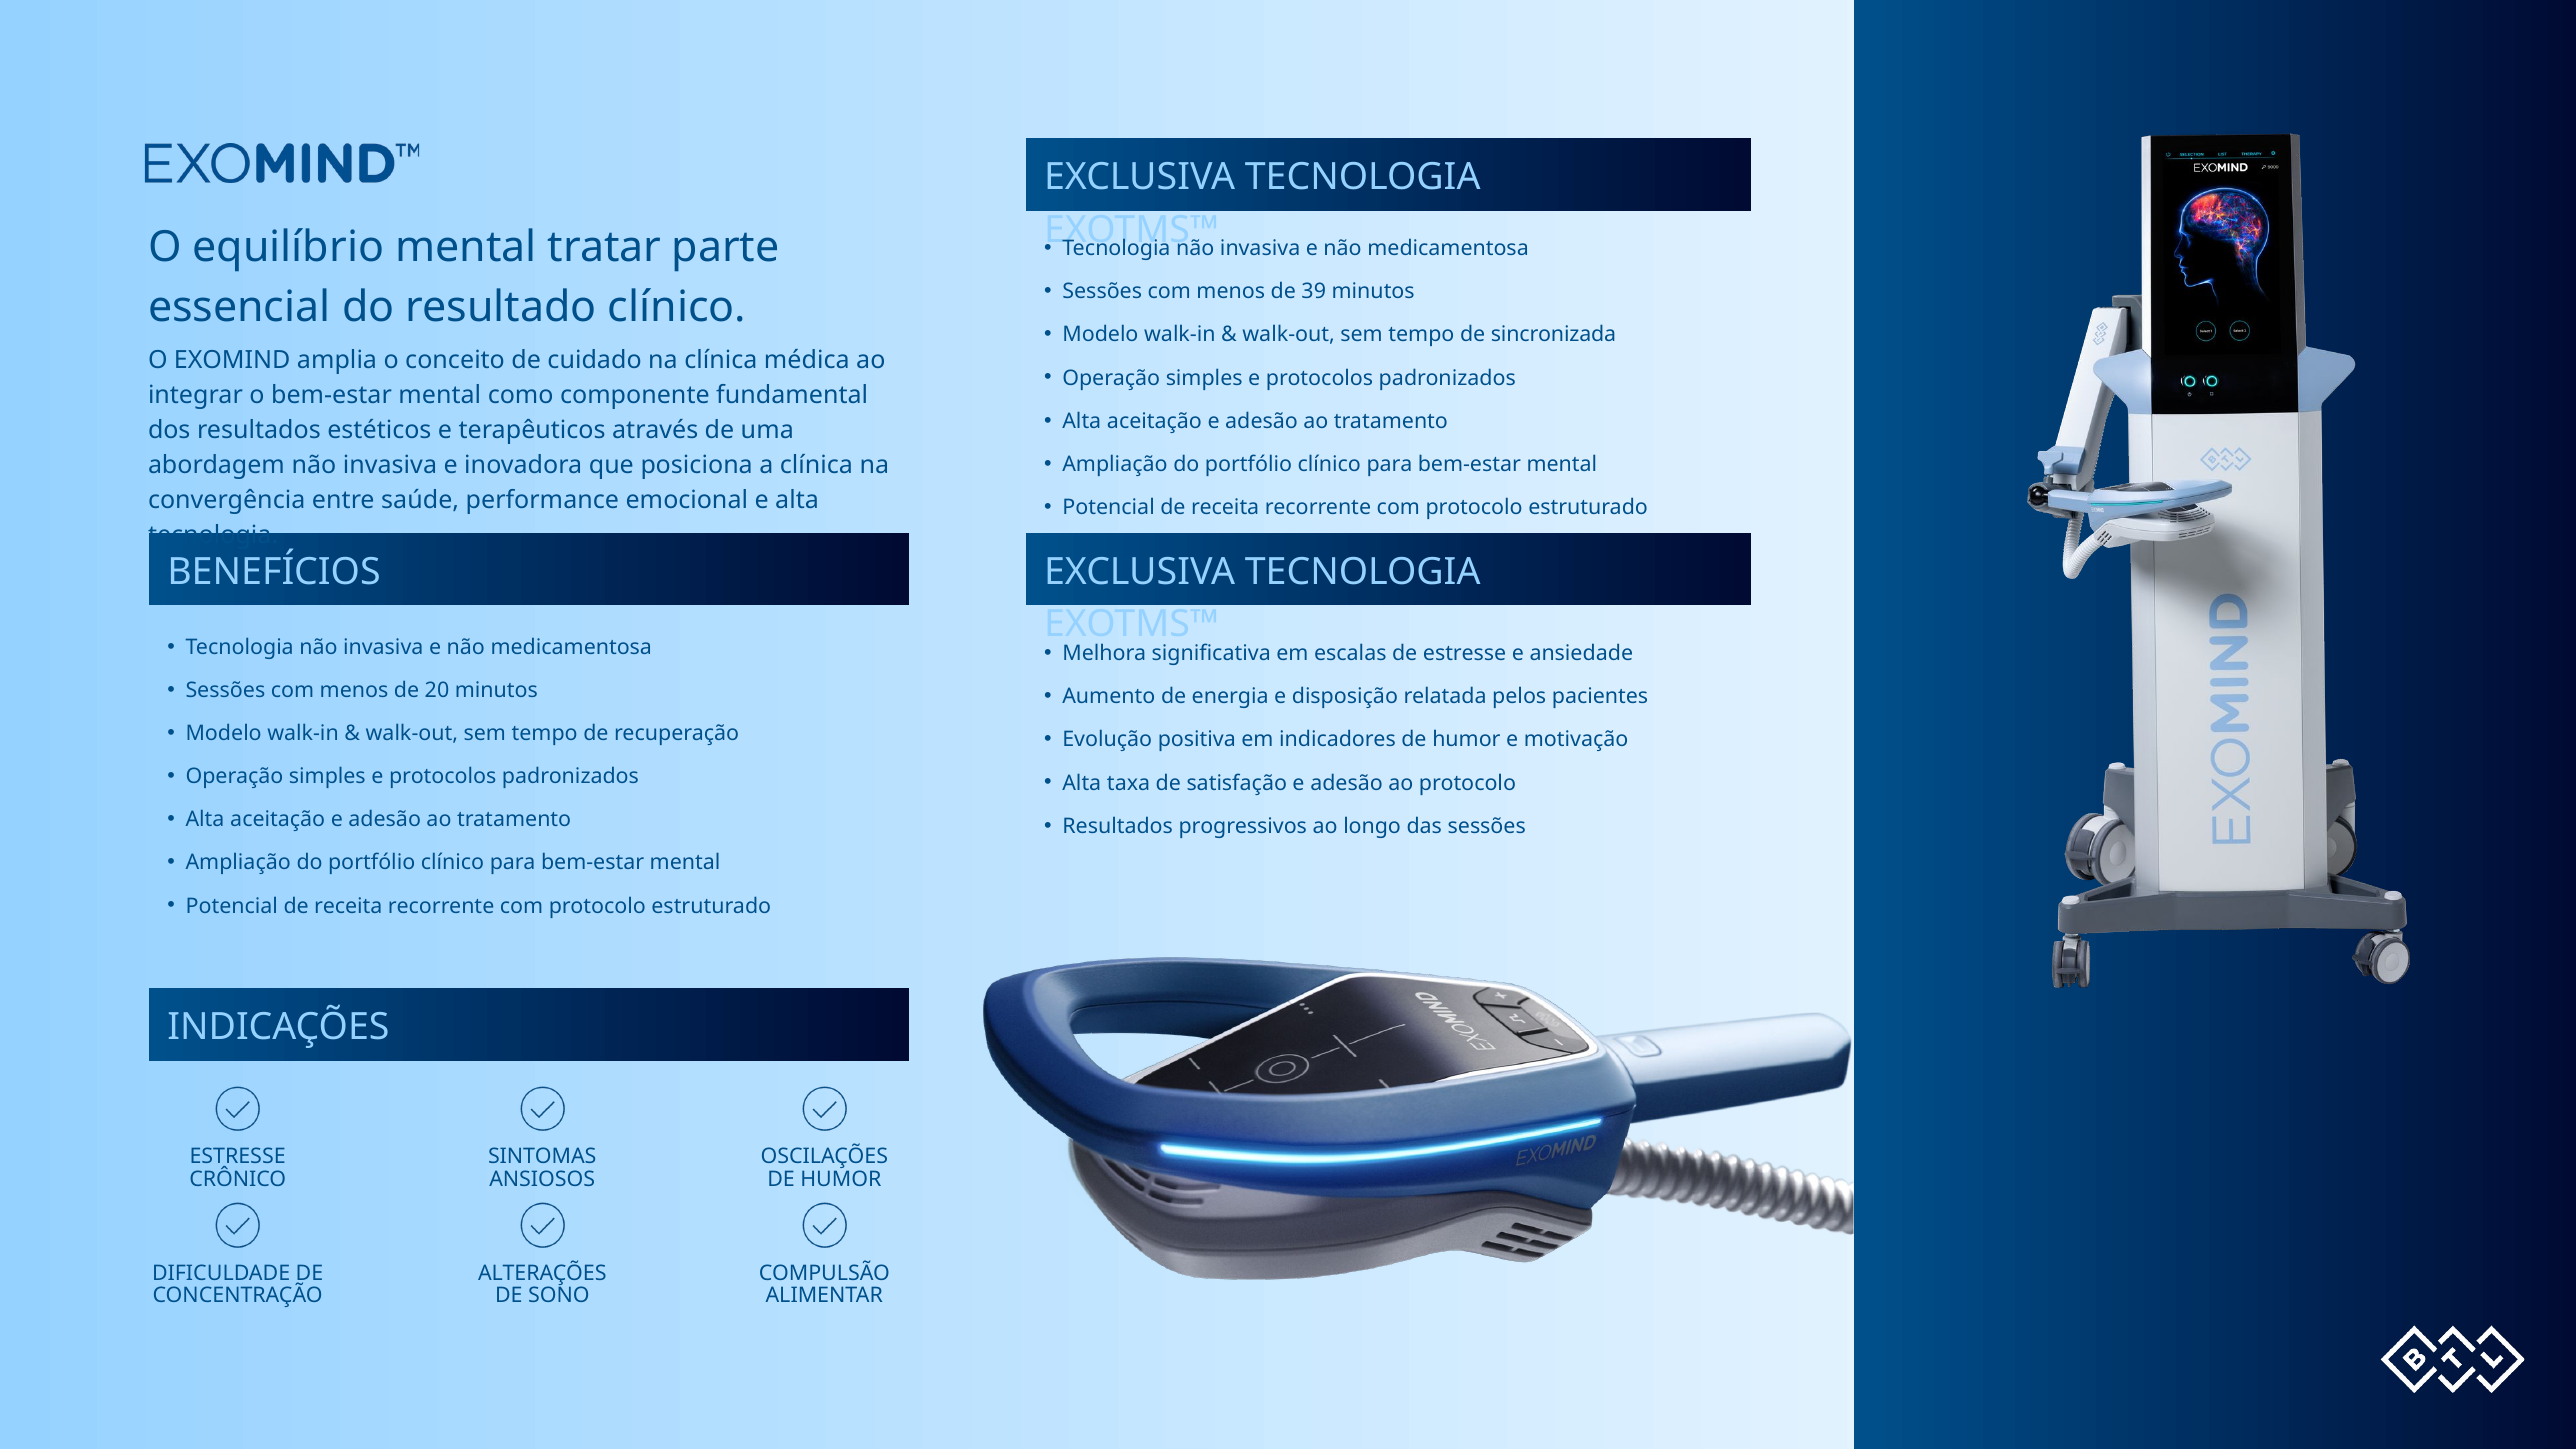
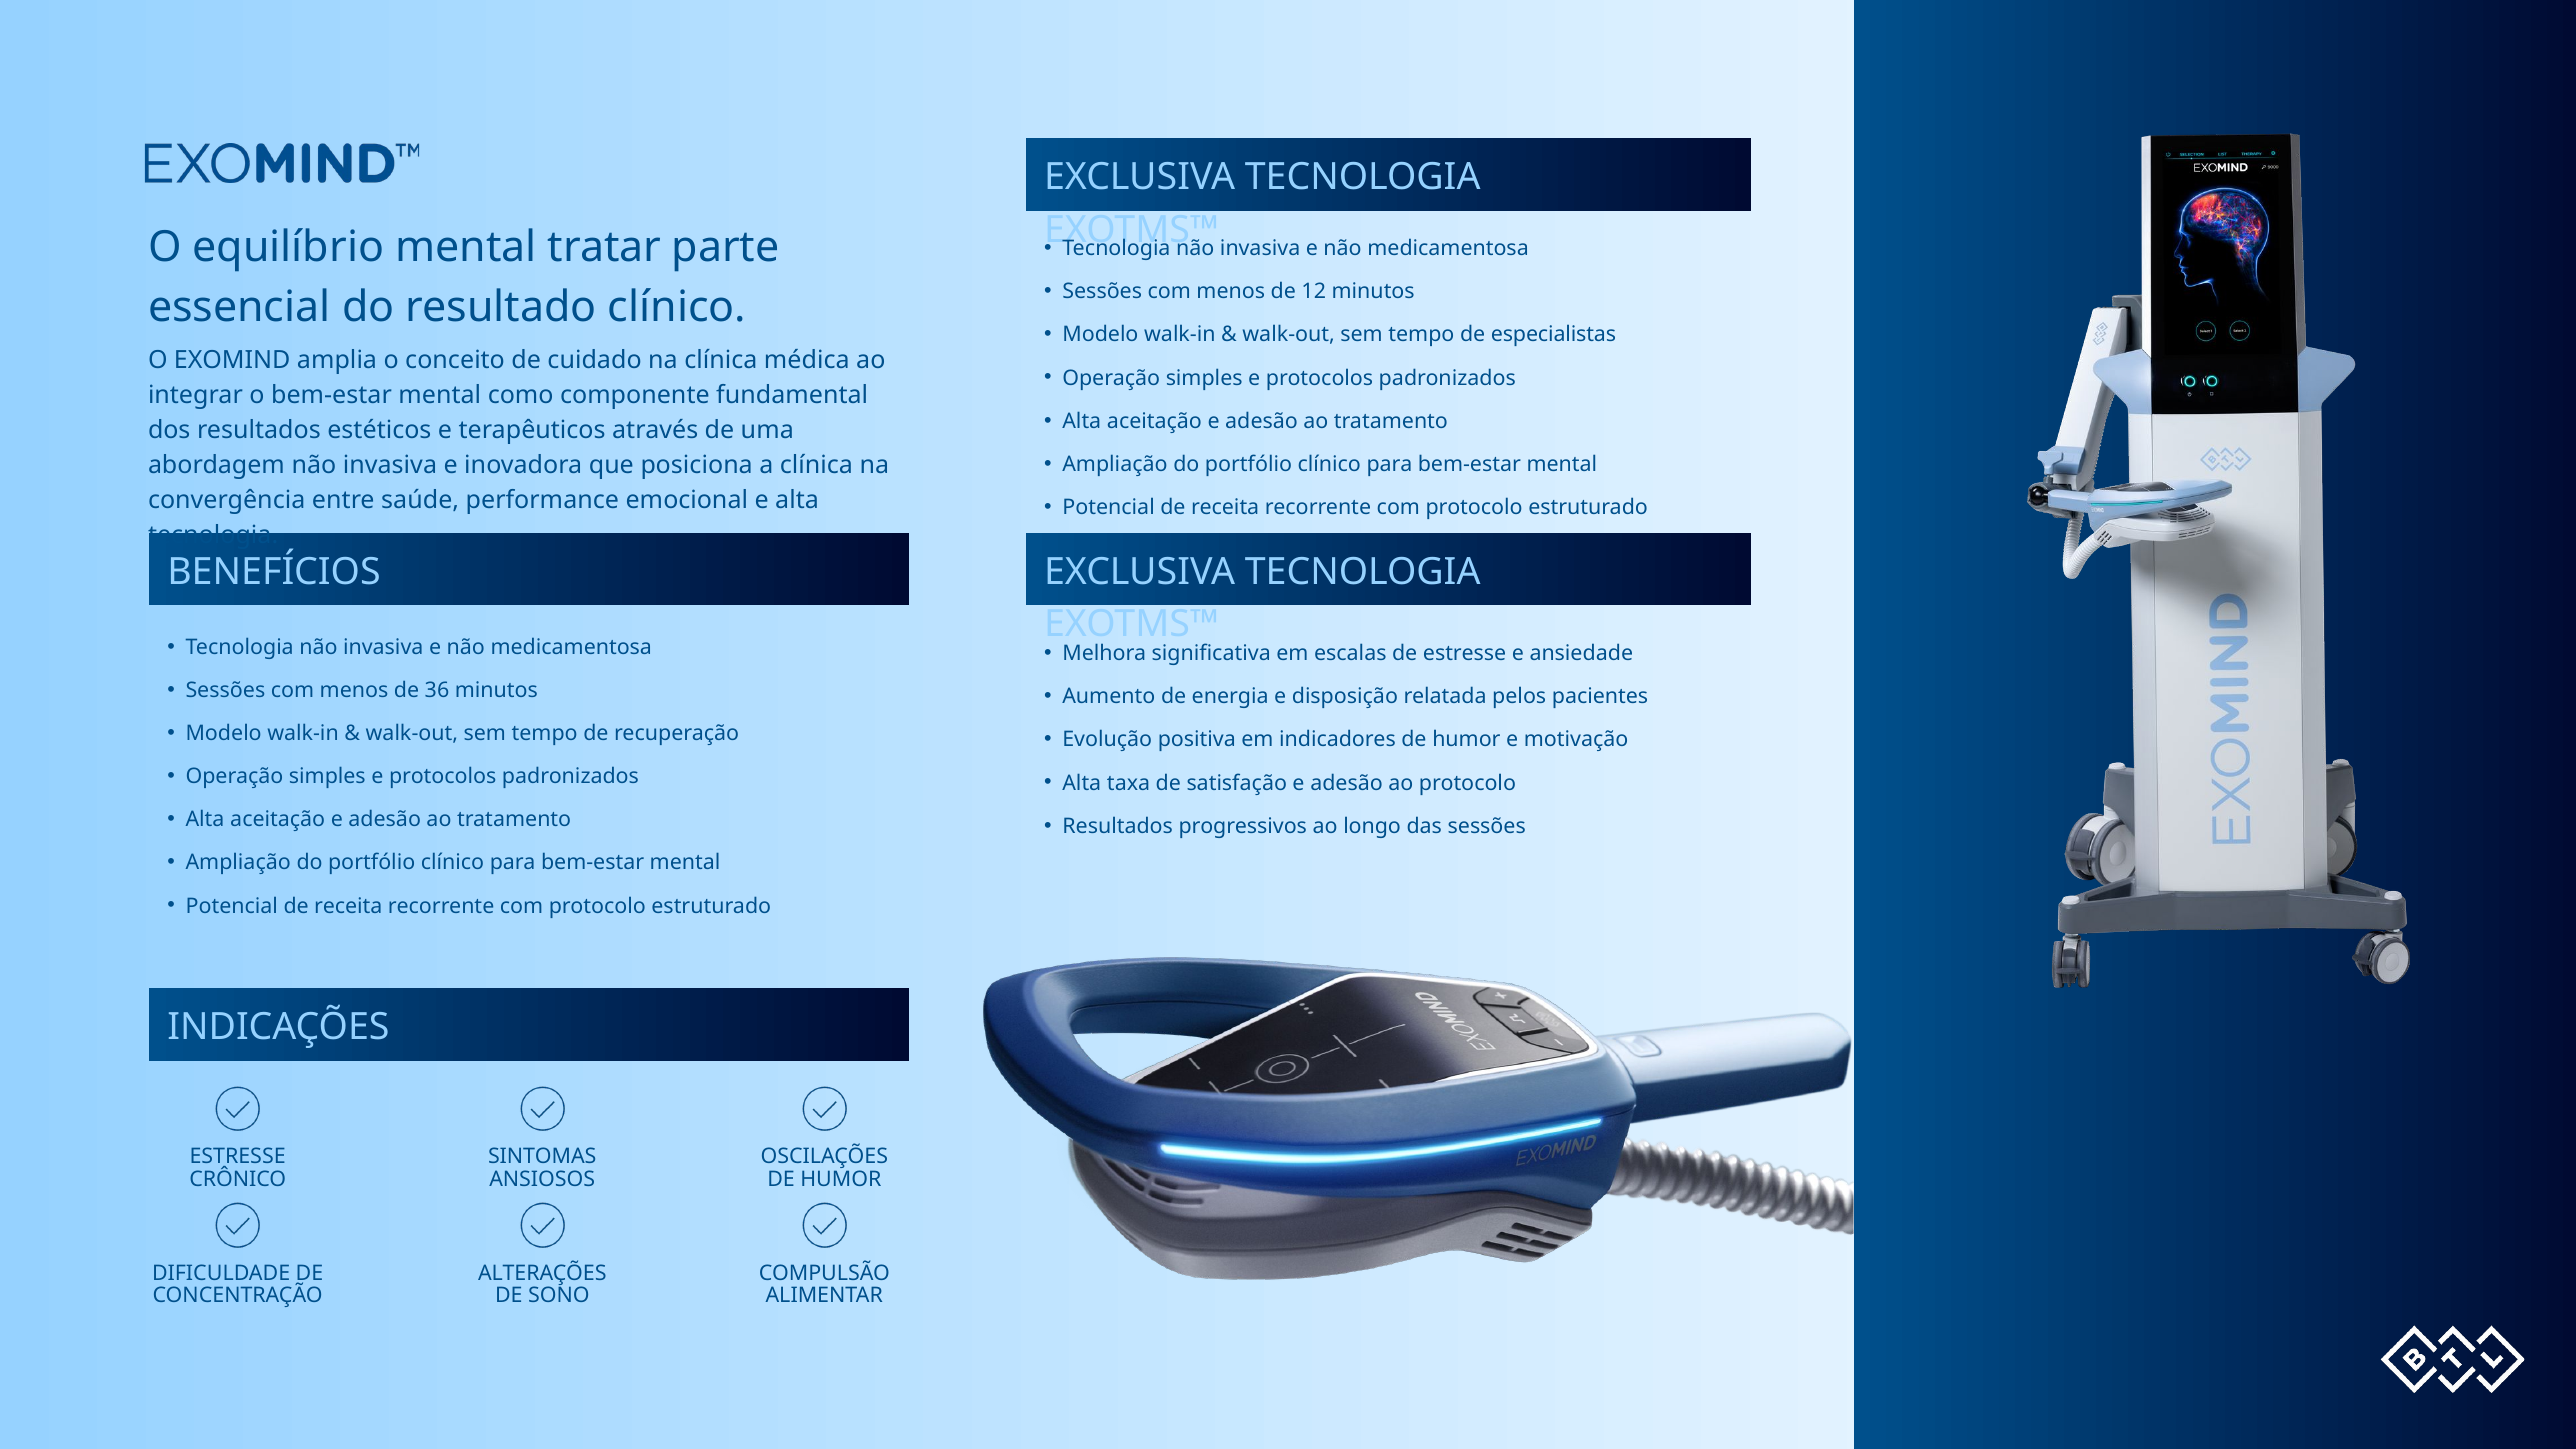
39: 39 -> 12 (1314, 292)
sincronizada: sincronizada -> especialistas (1554, 335)
20: 20 -> 36 (437, 690)
